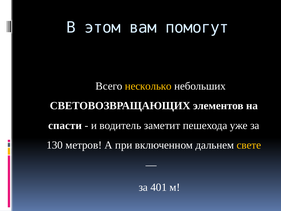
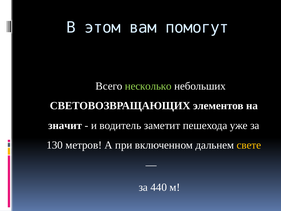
несколько colour: yellow -> light green (148, 86)
спасти: спасти -> значит (65, 125)
401: 401 -> 440 (159, 187)
